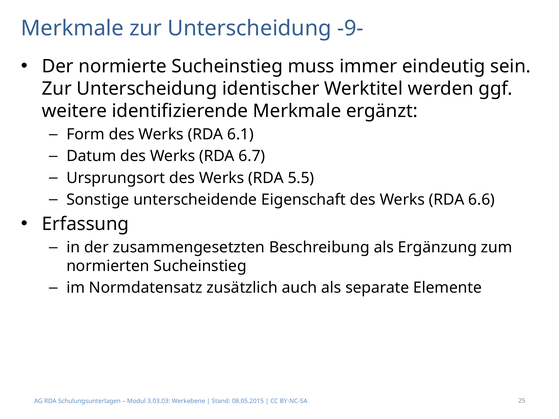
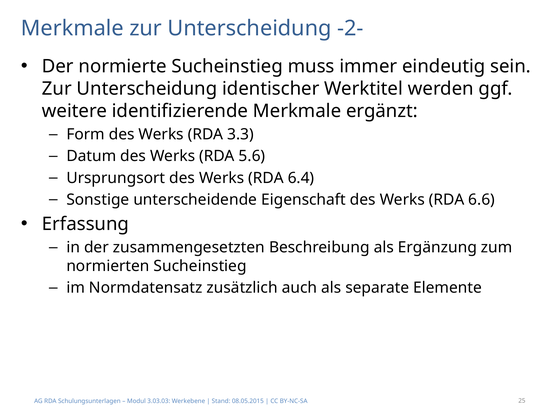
-9-: -9- -> -2- (350, 28)
6.1: 6.1 -> 3.3 (240, 135)
6.7: 6.7 -> 5.6 (252, 156)
5.5: 5.5 -> 6.4 (301, 178)
